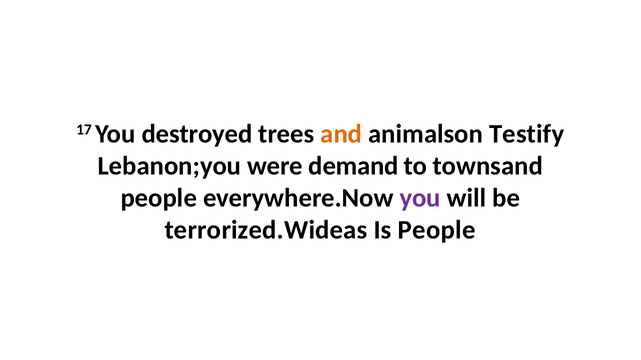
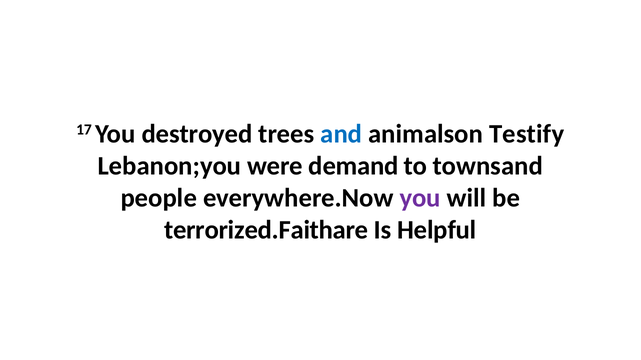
and colour: orange -> blue (341, 134)
terrorized.Wideas: terrorized.Wideas -> terrorized.Faithare (266, 230)
Is People: People -> Helpful (437, 230)
